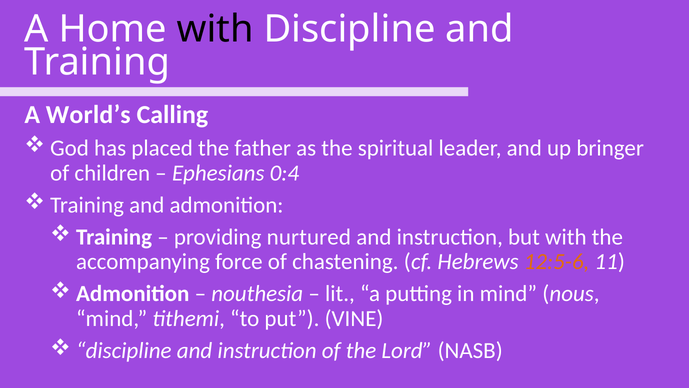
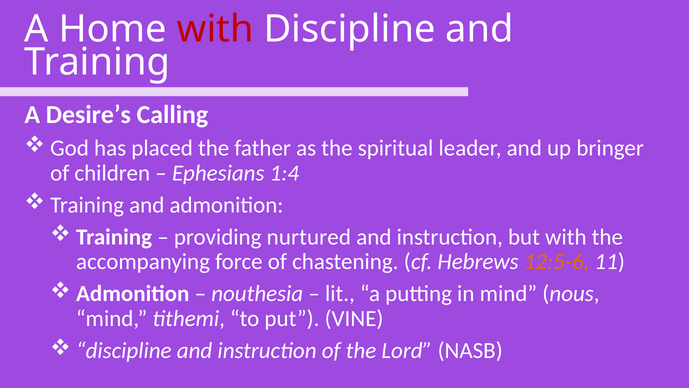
with colour: black -> red (215, 29)
World’s: World’s -> Desire’s (88, 114)
0:4: 0:4 -> 1:4 (284, 173)
